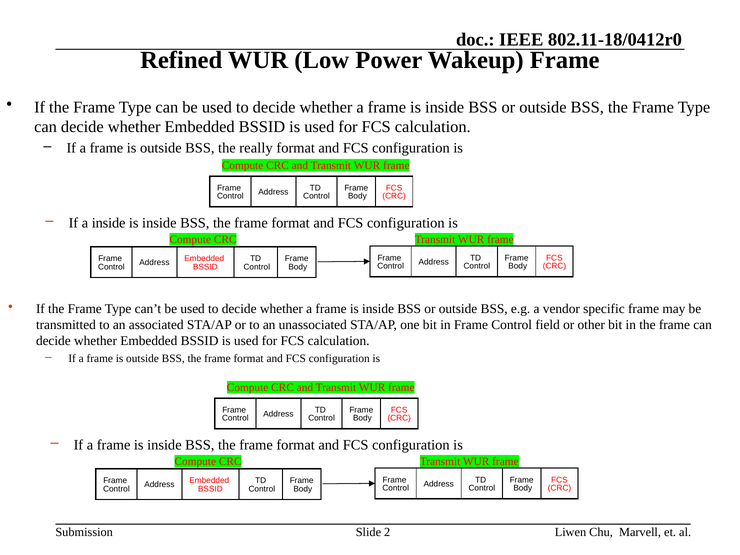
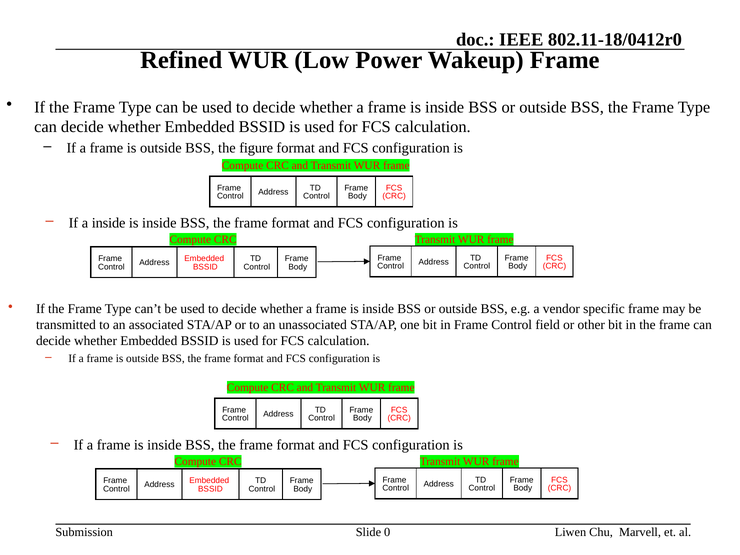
really: really -> figure (256, 148)
2: 2 -> 0 (387, 532)
